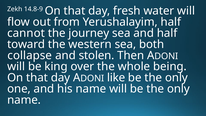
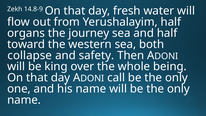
cannot: cannot -> organs (26, 33)
stolen: stolen -> safety (96, 55)
like: like -> call (116, 78)
